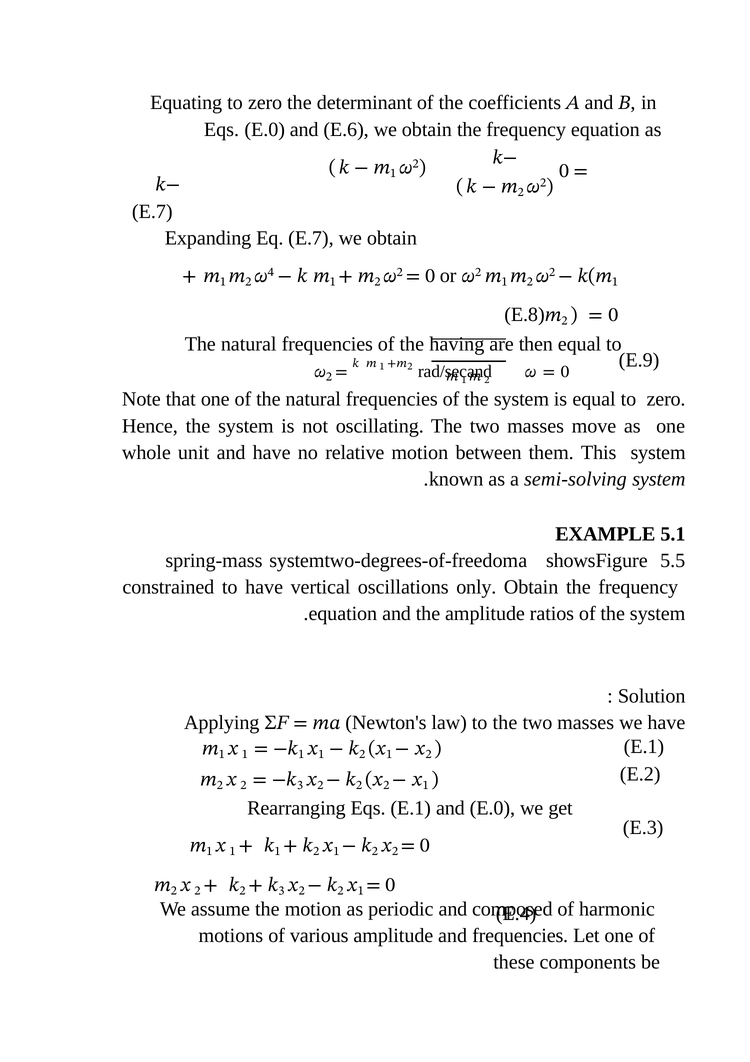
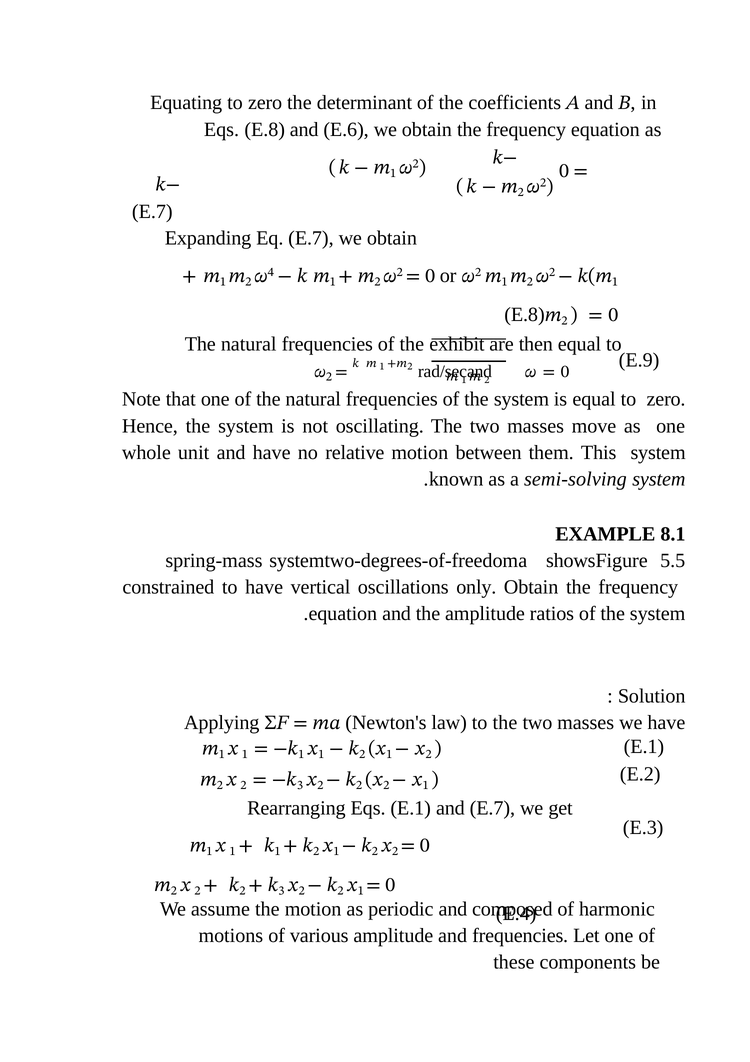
Eqs E.0: E.0 -> E.8 (265, 129)
having: having -> exhibit (457, 344)
5.1: 5.1 -> 8.1 (673, 534)
E.0: E.0 -> E.7 (492, 808)
